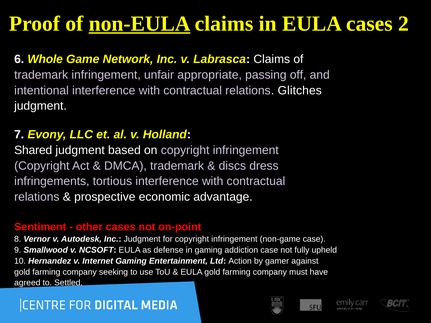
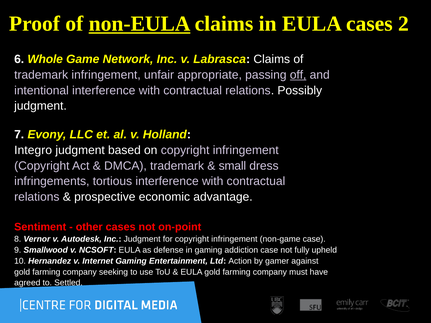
off underline: none -> present (298, 75)
Glitches: Glitches -> Possibly (300, 90)
Shared: Shared -> Integro (33, 150)
discs: discs -> small (232, 166)
